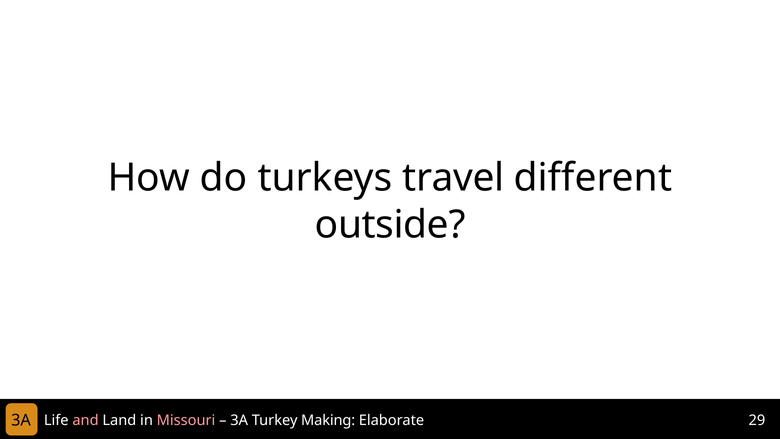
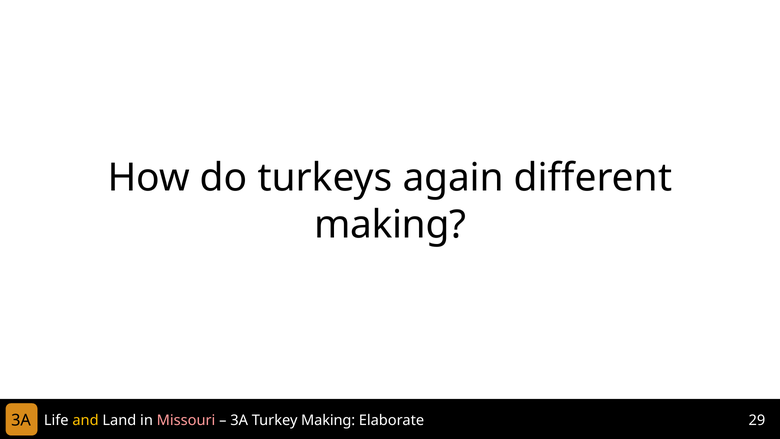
travel: travel -> again (453, 178)
outside: outside -> making (390, 225)
and colour: pink -> yellow (86, 420)
